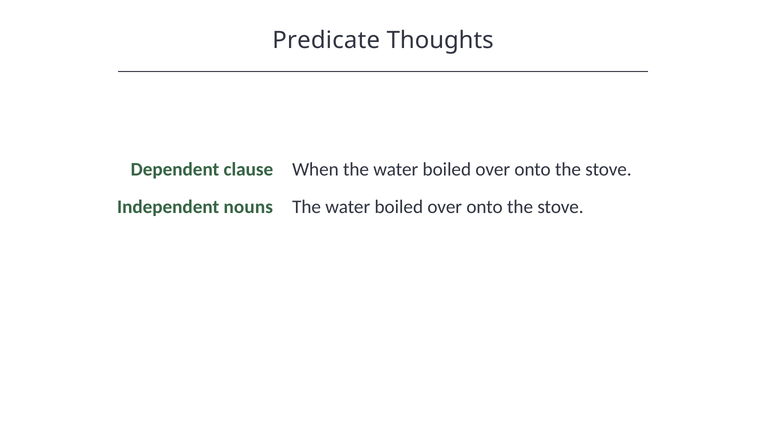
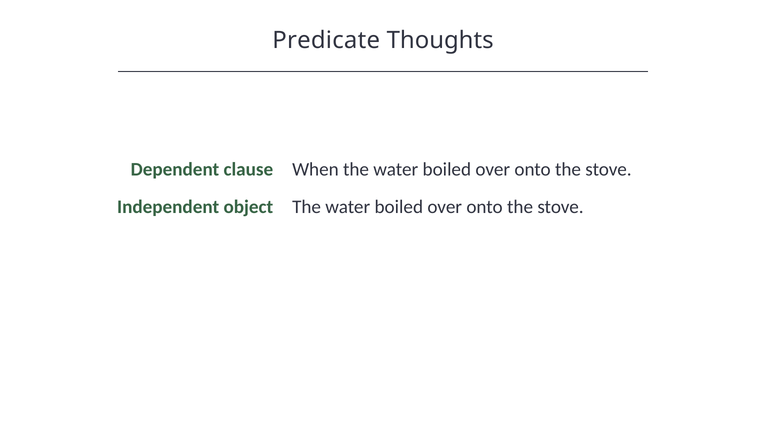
nouns: nouns -> object (248, 207)
